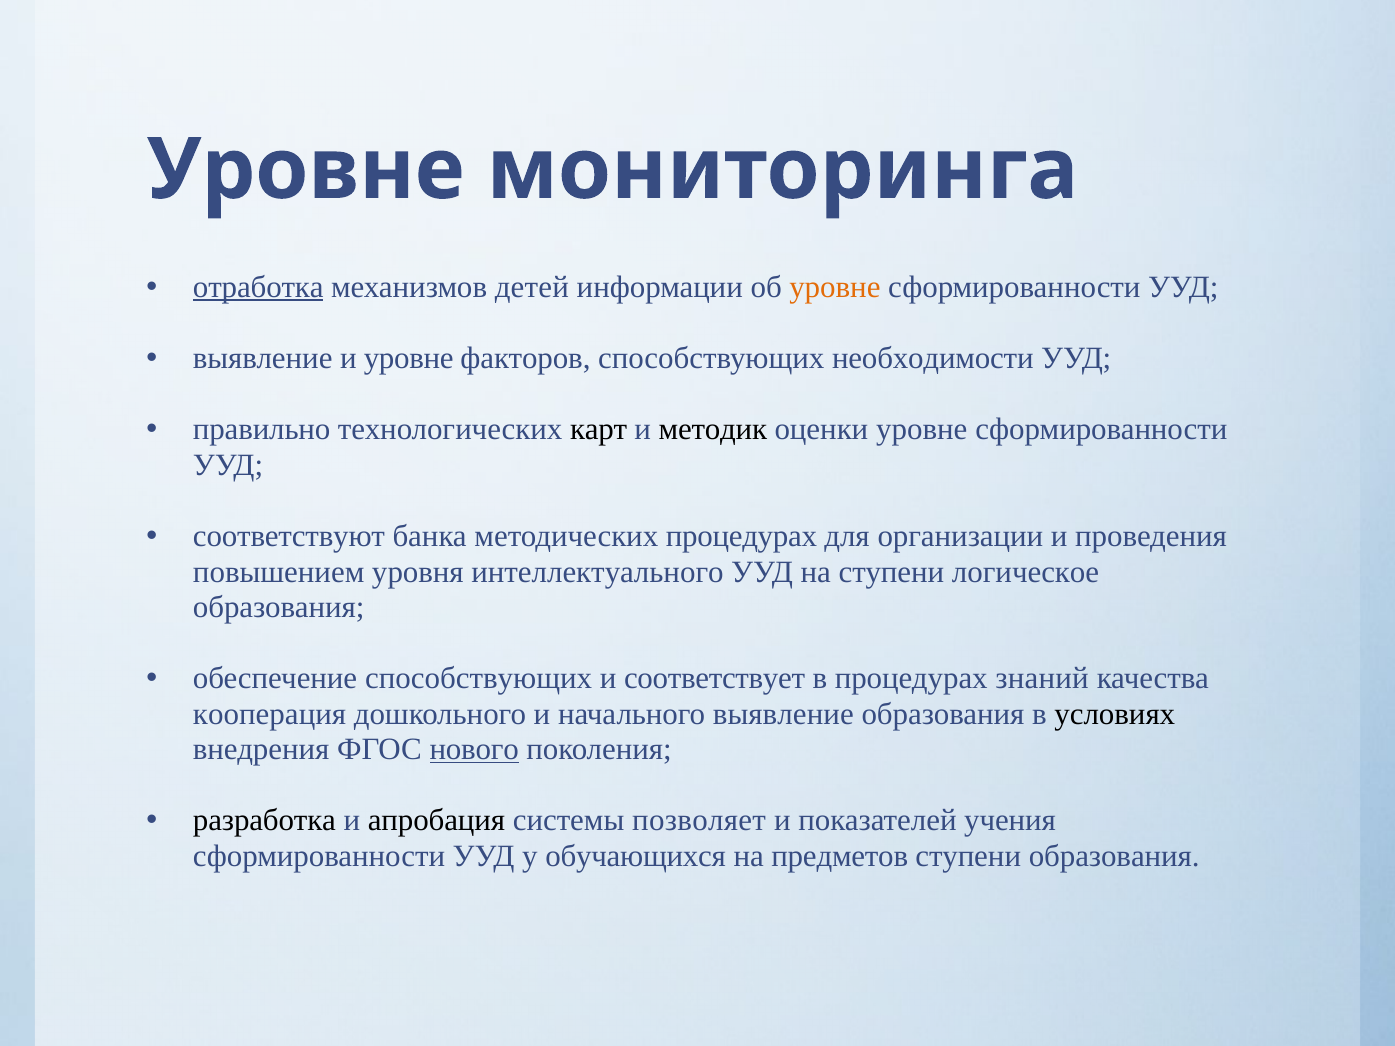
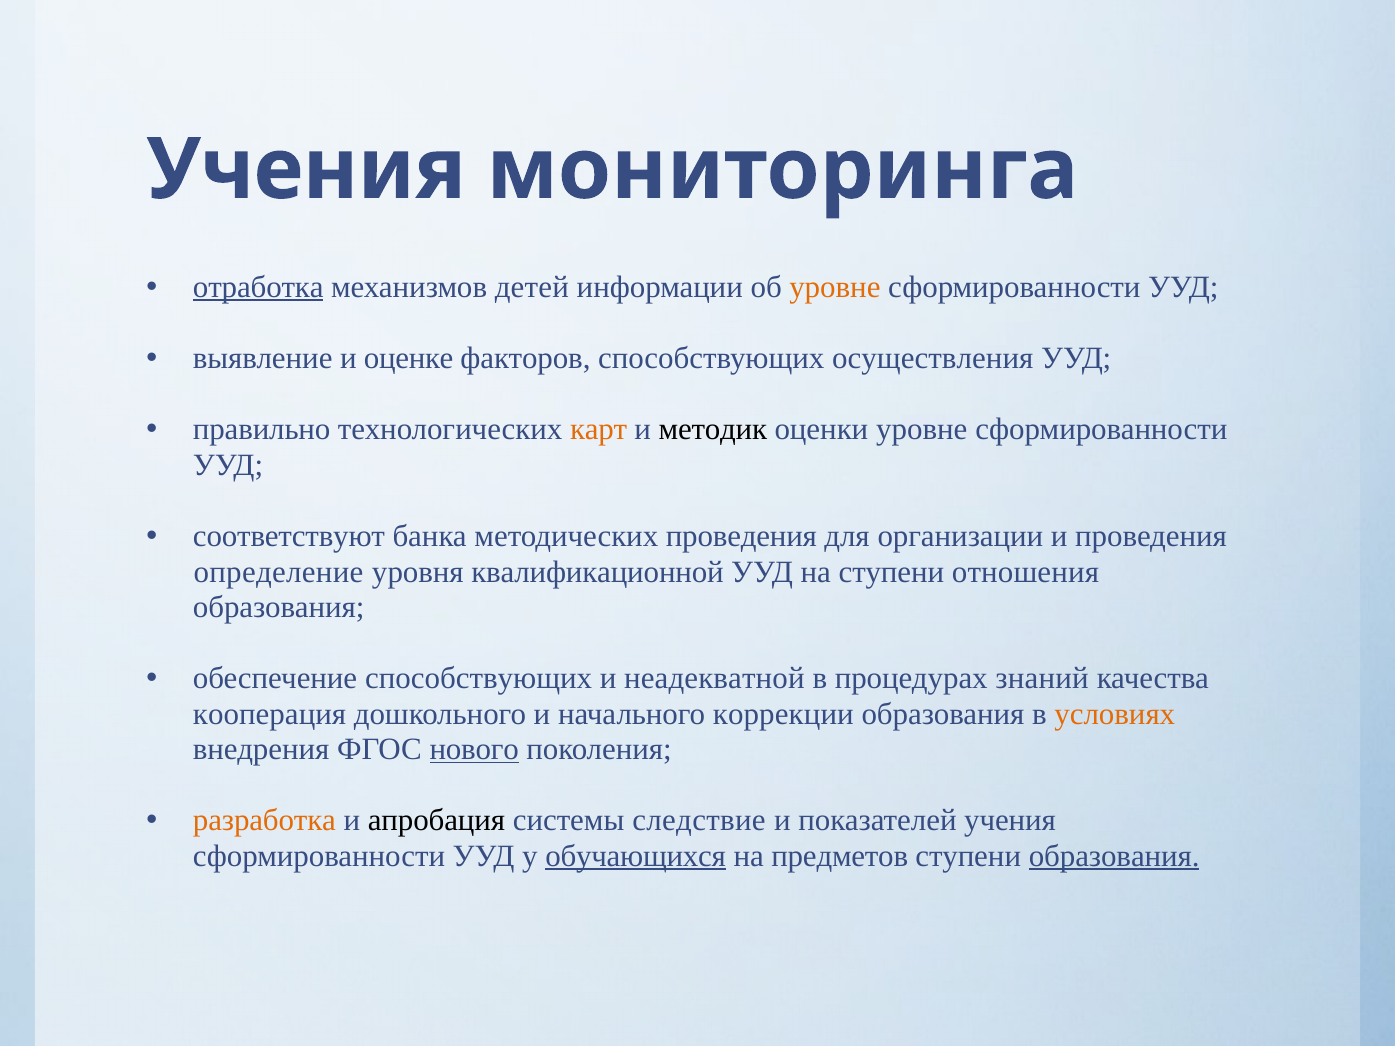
Уровне: Уровне -> Учения (306, 170)
и уровне: уровне -> оценке (409, 358)
необходимости: необходимости -> осуществления (933, 358)
карт colour: black -> orange (599, 430)
методических процедурах: процедурах -> проведения (741, 537)
повышением: повышением -> определение (278, 572)
интеллектуального: интеллектуального -> квалификационной (598, 572)
логическое: логическое -> отношения (1025, 572)
соответствует: соответствует -> неадекватной (714, 679)
начального выявление: выявление -> коррекции (783, 714)
условиях colour: black -> orange (1115, 714)
разработка colour: black -> orange (264, 821)
позволяет: позволяет -> следствие (699, 821)
обучающихся underline: none -> present (636, 856)
образования underline: none -> present (1114, 856)
